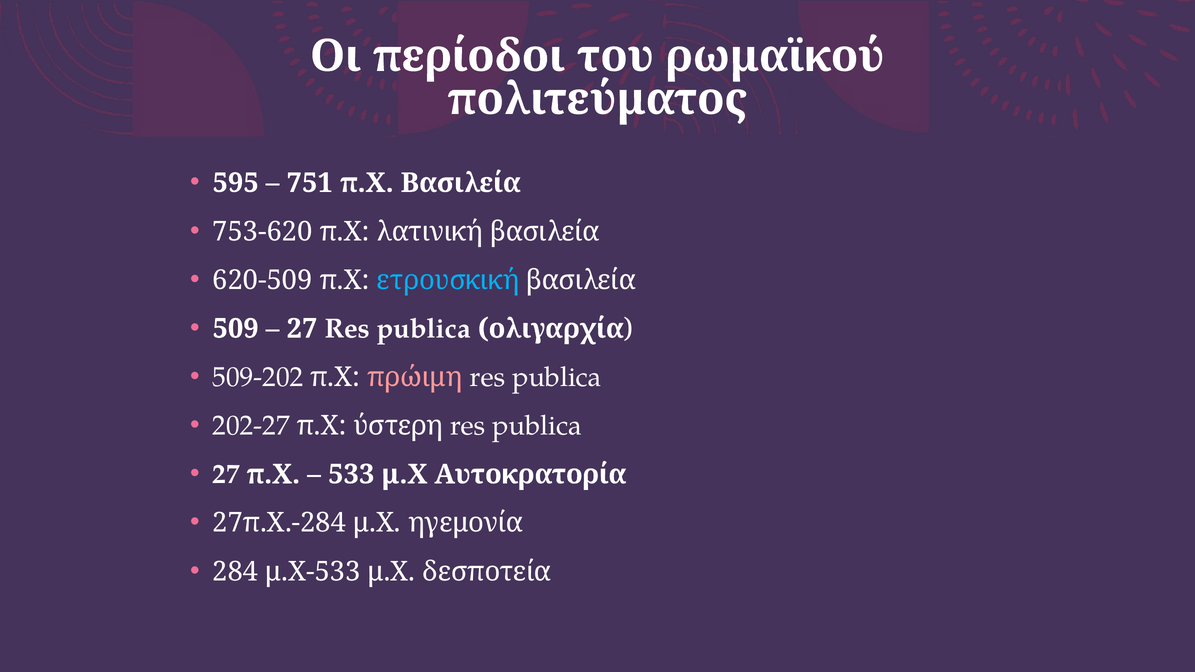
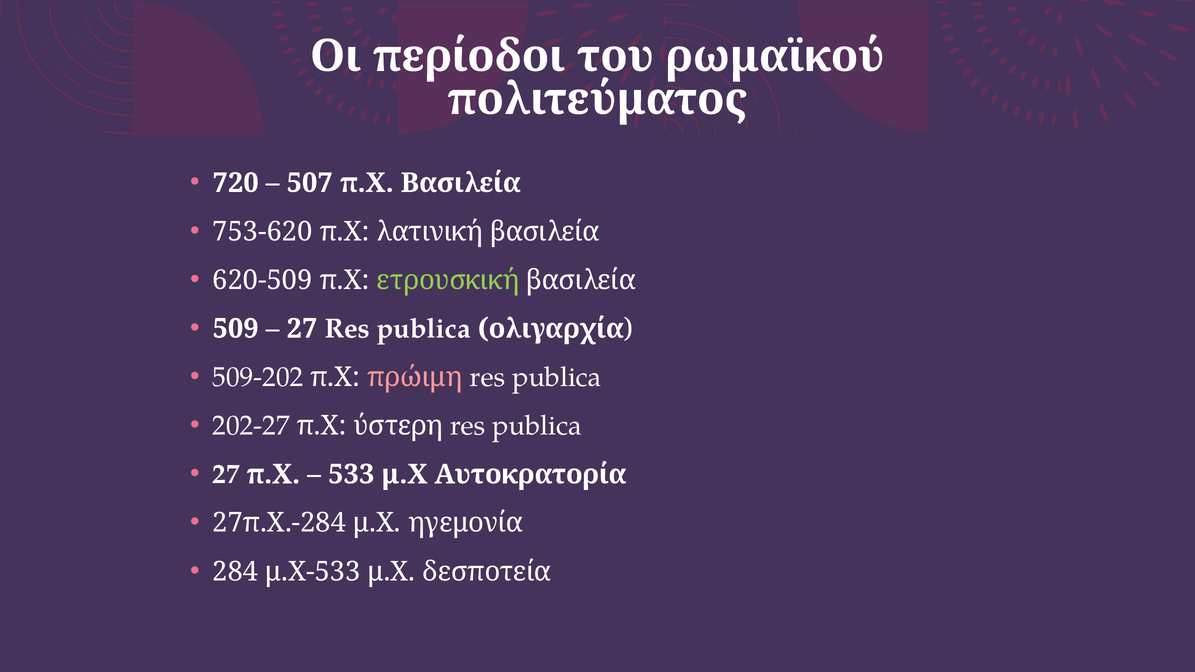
595: 595 -> 720 (236, 183)
751: 751 -> 507 (310, 183)
ετρουσκική colour: light blue -> light green (448, 280)
